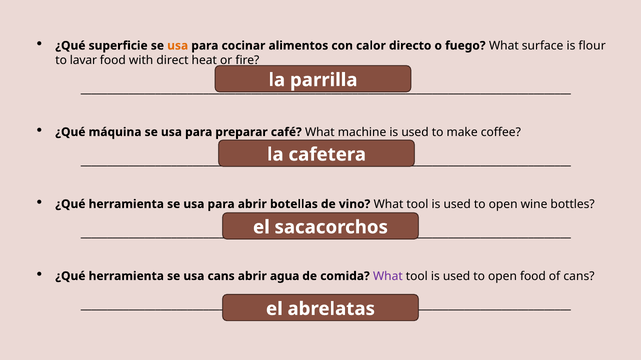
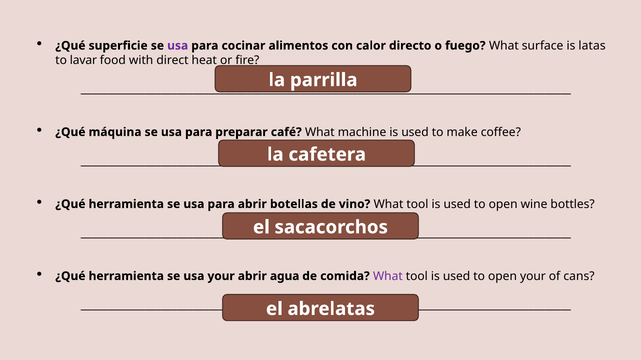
usa colour: orange -> purple (178, 46)
flour: flour -> latas (592, 46)
usa cans: cans -> your (221, 276)
open food: food -> your (533, 276)
